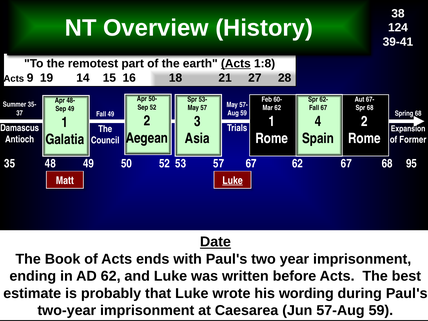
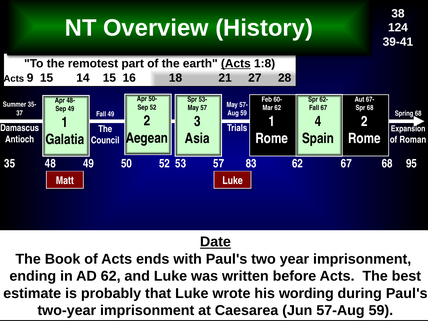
9 19: 19 -> 15 (47, 78)
Former: Former -> Roman (413, 140)
67: 67 -> 83 (251, 163)
Luke underline: present -> none (233, 180)
